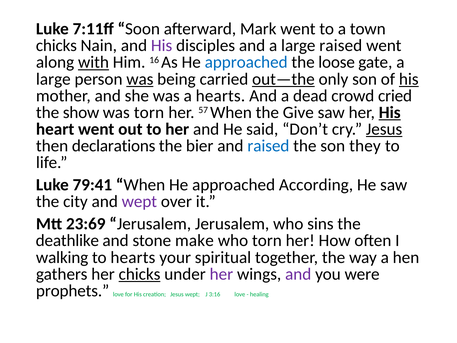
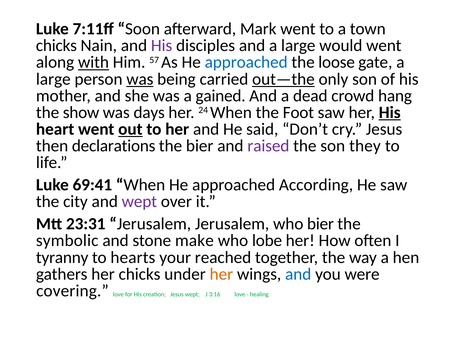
large raised: raised -> would (341, 46)
16: 16 -> 57 (154, 60)
his underline: present -> none (409, 79)
a hearts: hearts -> gained (221, 96)
cried: cried -> hang (395, 96)
was torn: torn -> days (149, 112)
57: 57 -> 24 (203, 110)
Give: Give -> Foot (298, 112)
out underline: none -> present (130, 129)
Jesus underline: present -> none (384, 129)
raised colour: blue -> purple (268, 146)
79:41: 79:41 -> 69:41 (92, 185)
23:69: 23:69 -> 23:31 (86, 224)
who sins: sins -> bier (320, 224)
deathlike: deathlike -> symbolic (67, 240)
who torn: torn -> lobe (267, 240)
walking: walking -> tyranny (62, 257)
spiritual: spiritual -> reached (223, 257)
chicks underline: present -> none (140, 274)
her colour: purple -> orange (221, 274)
and colour: purple -> blue (298, 274)
prophets: prophets -> covering (72, 291)
